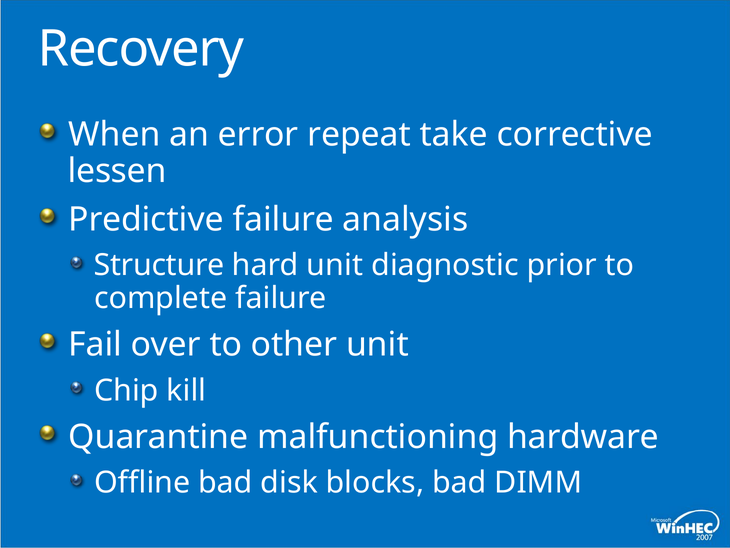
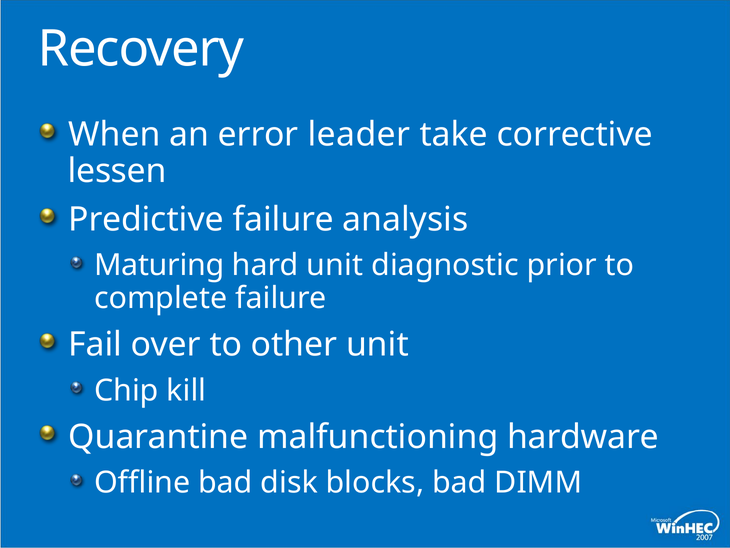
repeat: repeat -> leader (359, 135)
Structure: Structure -> Maturing (159, 265)
